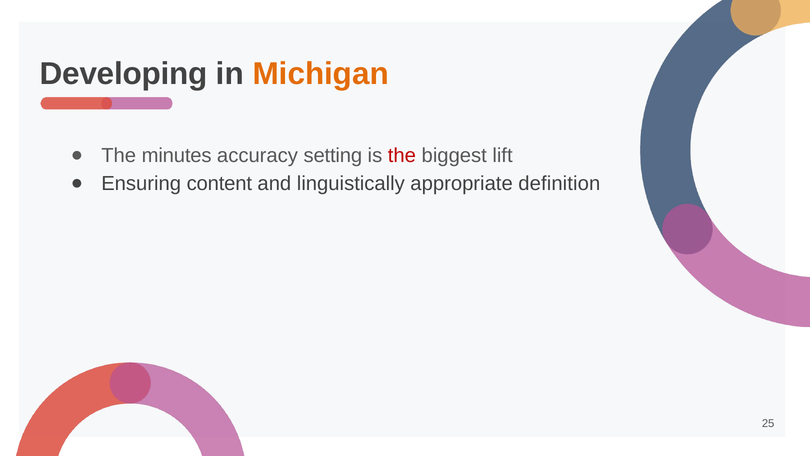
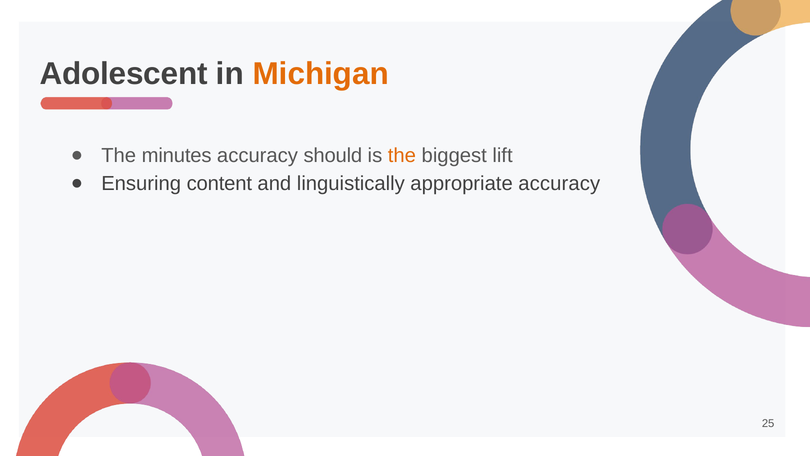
Developing: Developing -> Adolescent (124, 74)
setting: setting -> should (333, 156)
the colour: red -> orange (402, 156)
appropriate definition: definition -> accuracy (559, 183)
